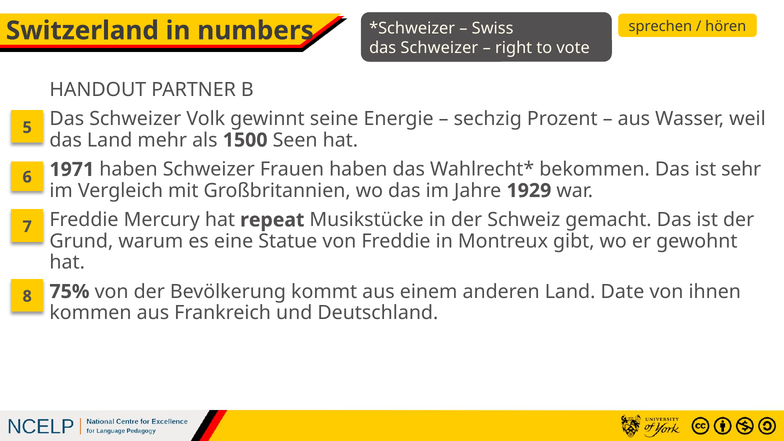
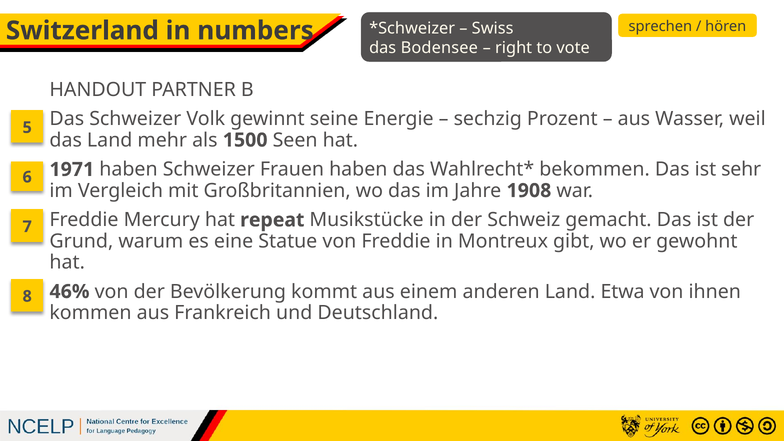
Schweizer: Schweizer -> Bodensee (439, 48)
1929: 1929 -> 1908 (529, 191)
75%: 75% -> 46% (69, 292)
Date: Date -> Etwa (623, 292)
